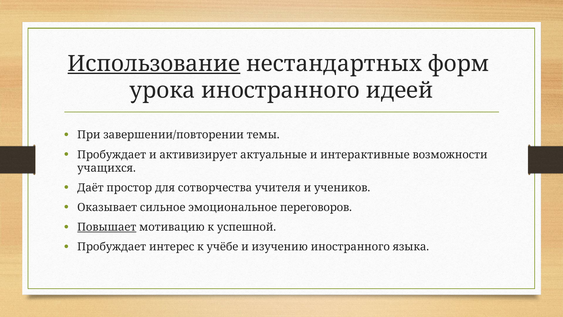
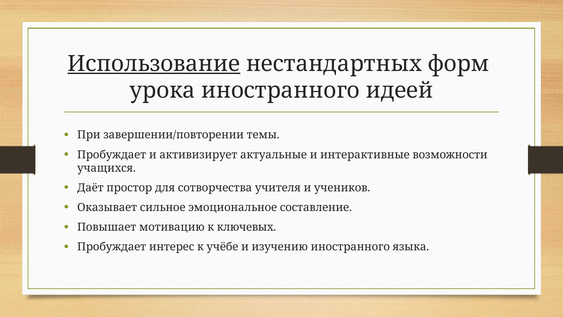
переговоров: переговоров -> составление (316, 207)
Повышает underline: present -> none (107, 227)
успешной: успешной -> ключевых (247, 227)
